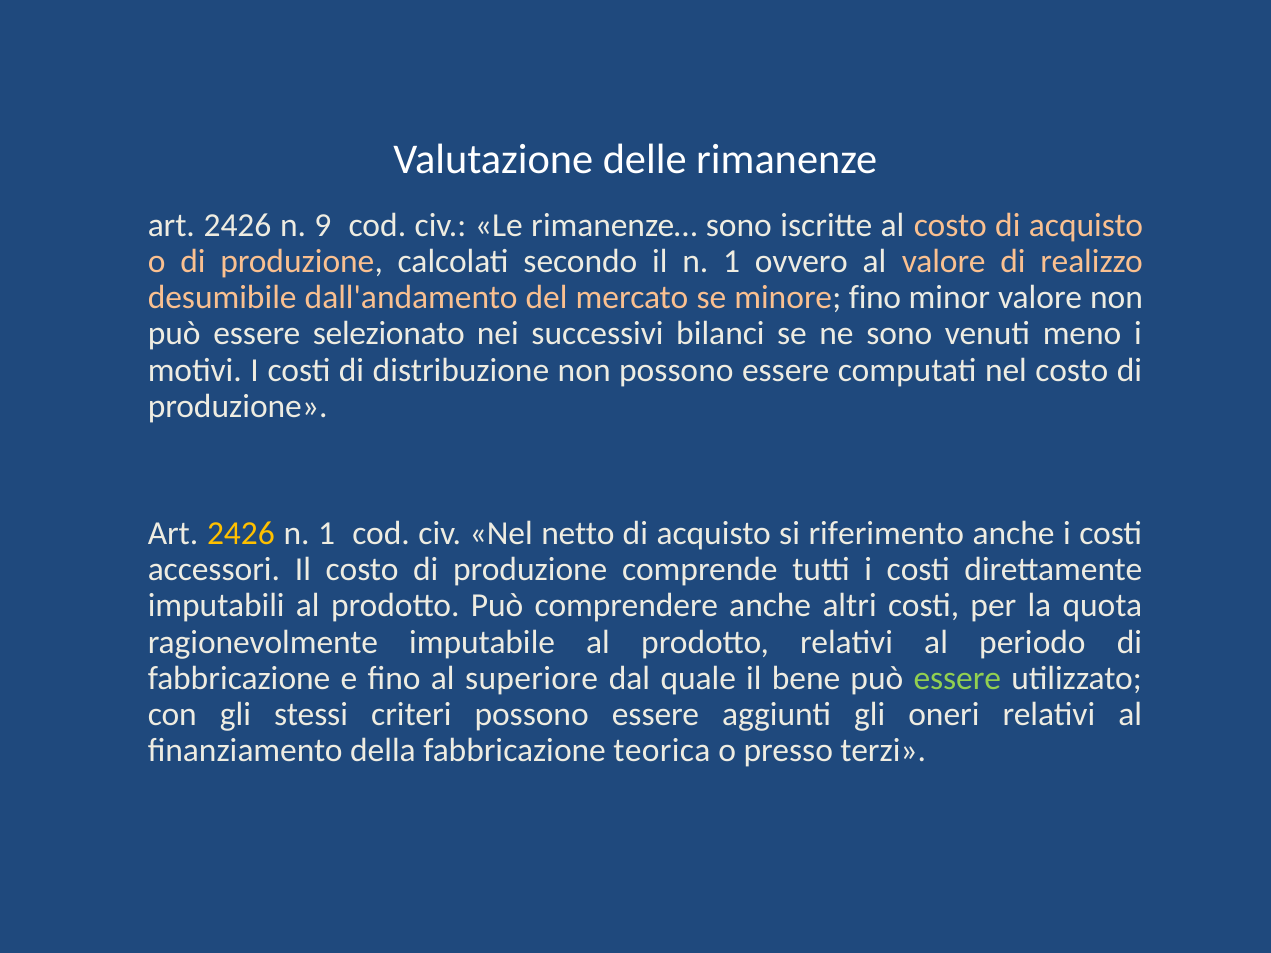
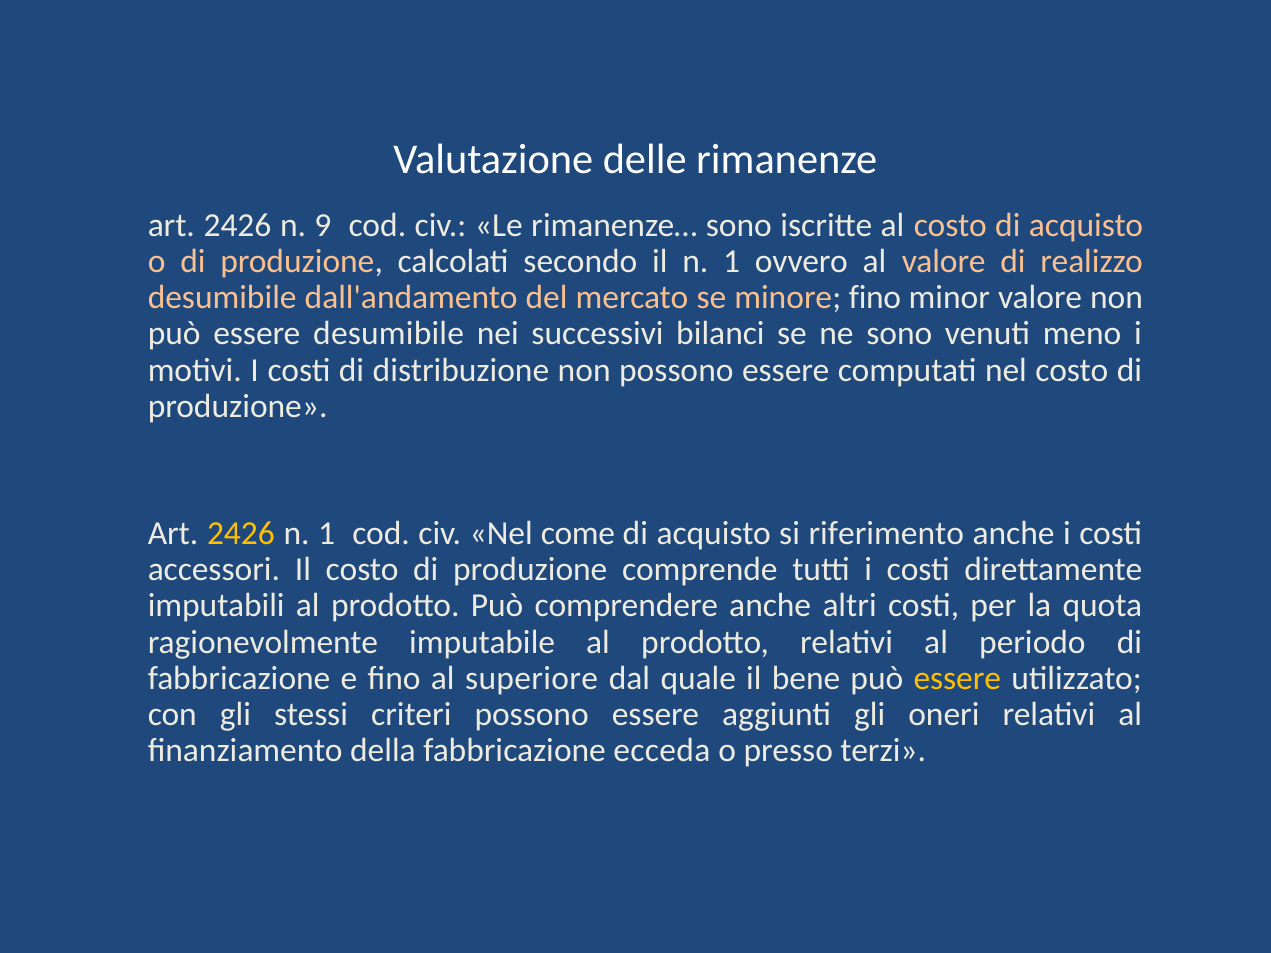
essere selezionato: selezionato -> desumibile (389, 334)
netto: netto -> come (578, 534)
essere colour: light green -> yellow (957, 678)
teorica: teorica -> ecceda (662, 751)
